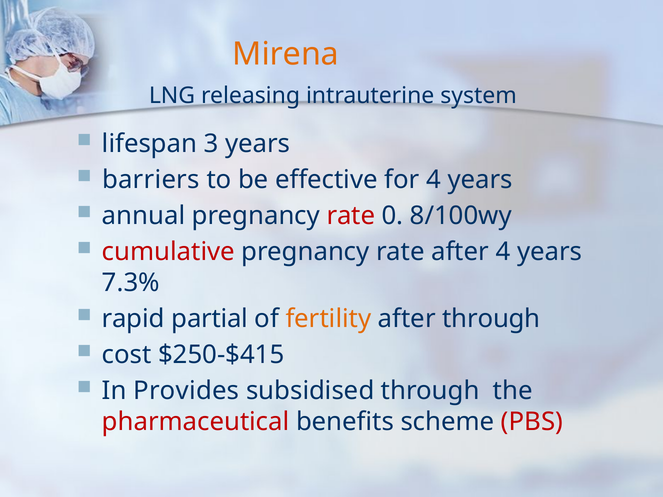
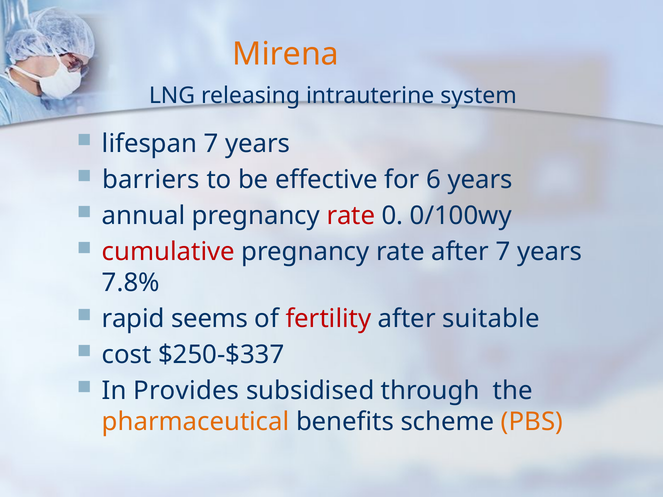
lifespan 3: 3 -> 7 (211, 144)
for 4: 4 -> 6 (433, 180)
8/100wy: 8/100wy -> 0/100wy (461, 216)
after 4: 4 -> 7 (503, 252)
7.3%: 7.3% -> 7.8% (131, 283)
partial: partial -> seems (210, 319)
fertility colour: orange -> red (328, 319)
after through: through -> suitable (491, 319)
$250-$415: $250-$415 -> $250-$337 (221, 355)
pharmaceutical colour: red -> orange (196, 422)
PBS colour: red -> orange (532, 422)
